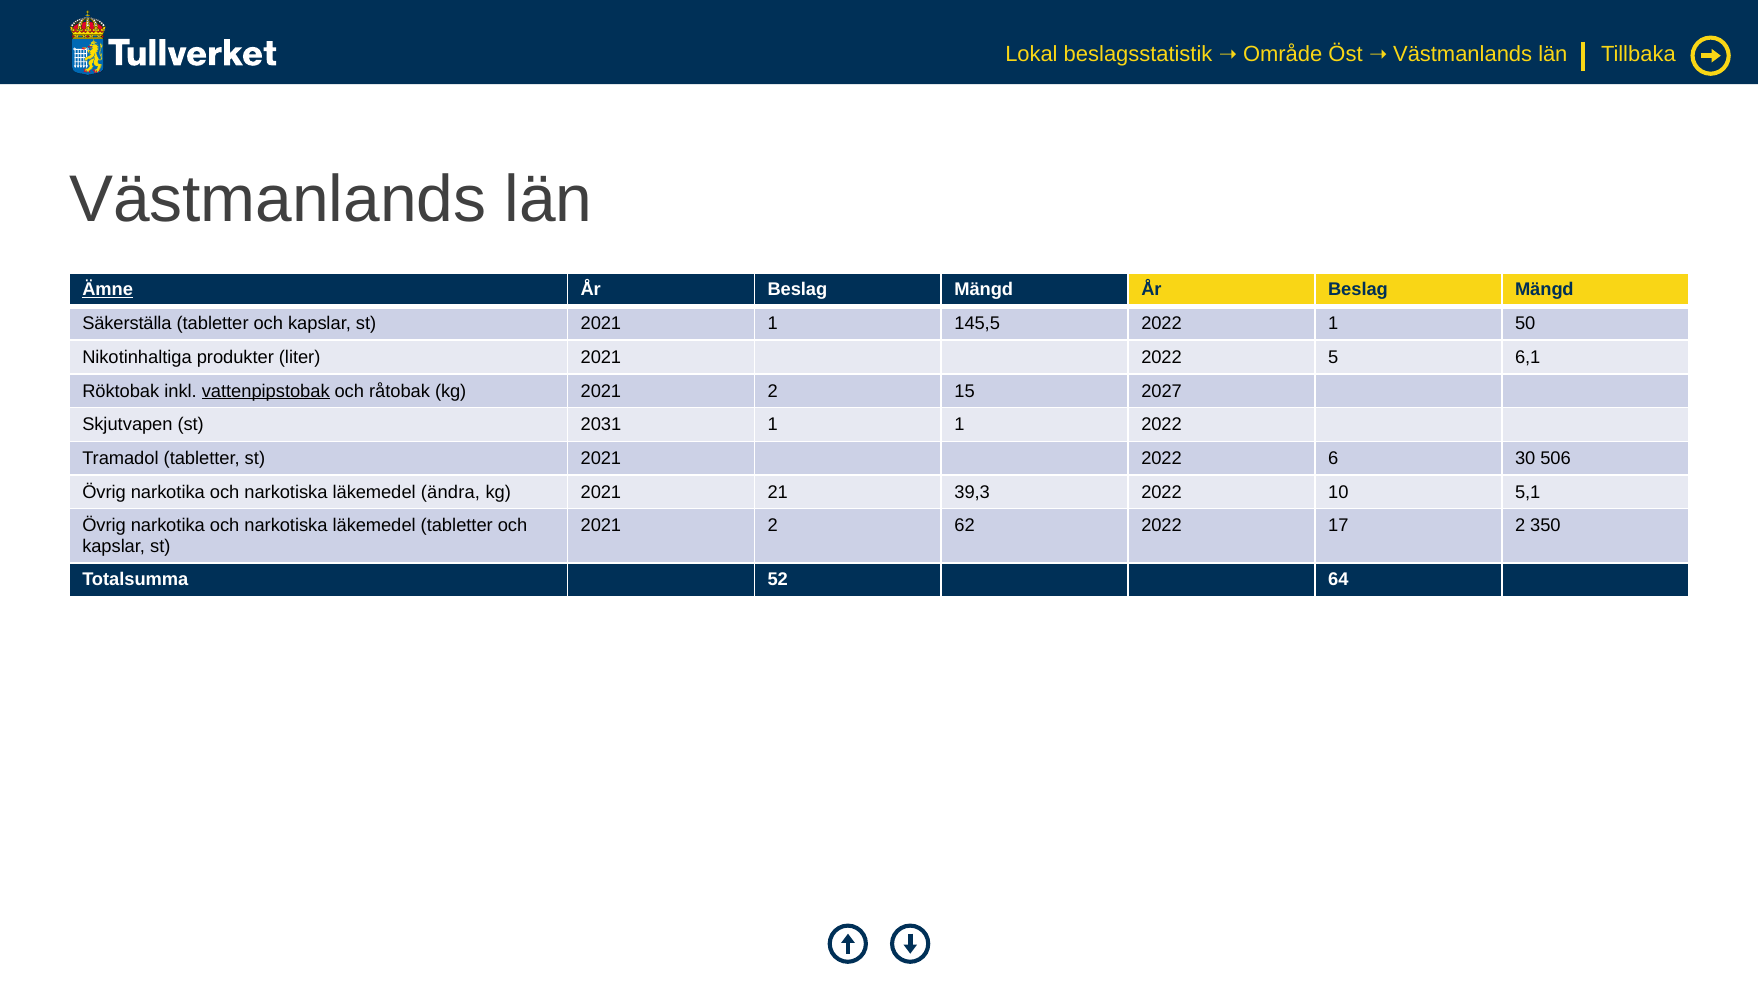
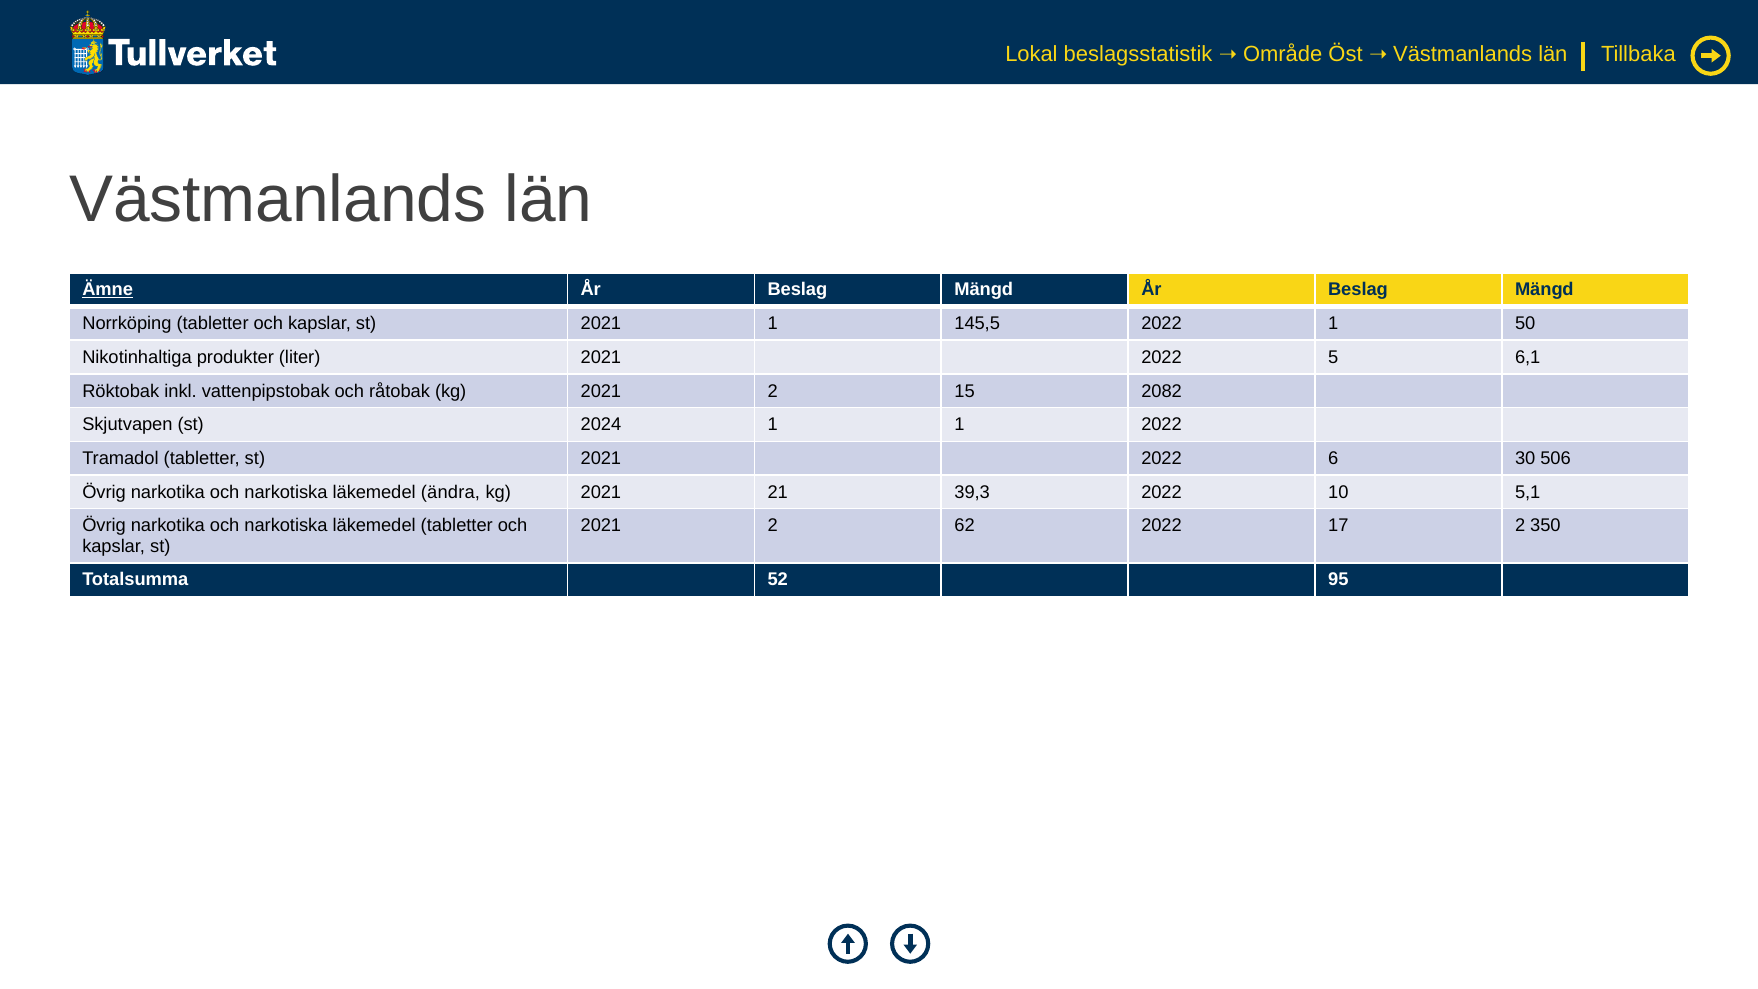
Säkerställa: Säkerställa -> Norrköping (127, 324)
vattenpipstobak underline: present -> none (266, 391)
2027: 2027 -> 2082 (1162, 391)
2031: 2031 -> 2024 (601, 425)
64: 64 -> 95 (1338, 580)
